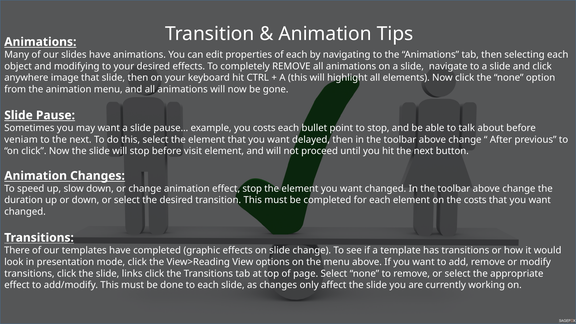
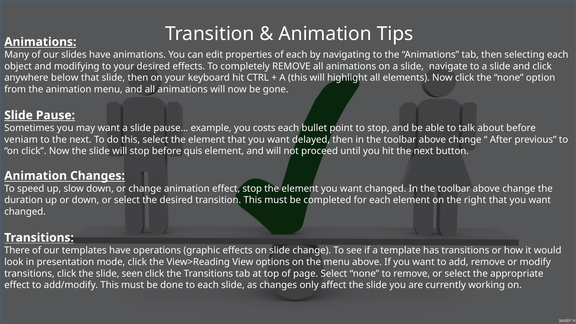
image: image -> below (65, 78)
visit: visit -> quis (193, 151)
the costs: costs -> right (475, 200)
have completed: completed -> operations (157, 250)
links: links -> seen (132, 273)
